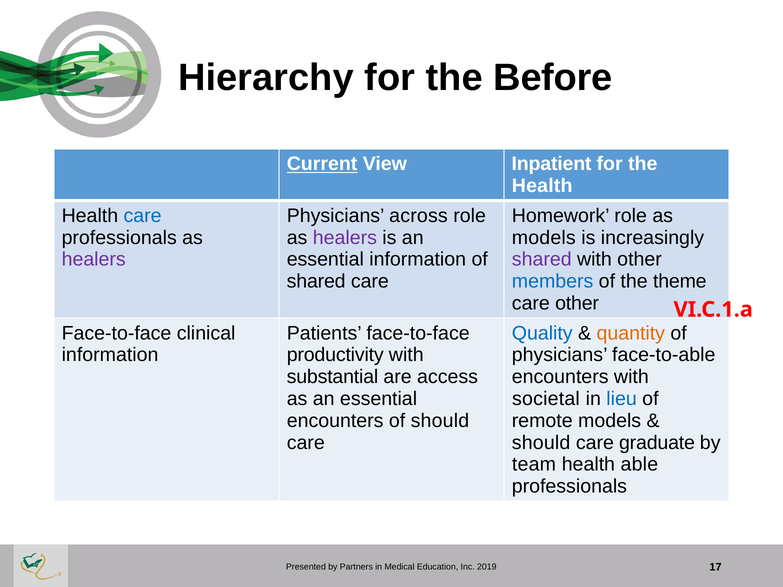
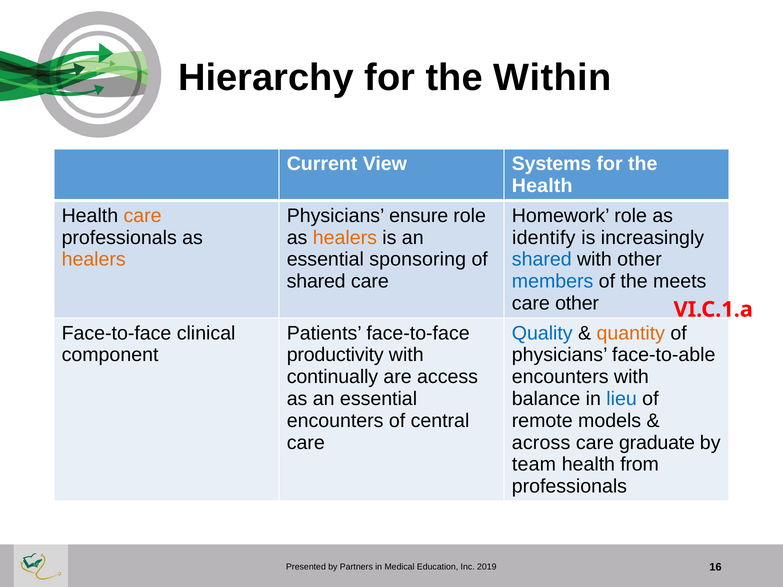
Before: Before -> Within (552, 78)
Current underline: present -> none (322, 164)
Inpatient: Inpatient -> Systems (552, 164)
care colour: blue -> orange (143, 216)
across: across -> ensure (419, 216)
healers colour: purple -> orange (345, 238)
models: models -> identify (544, 238)
healers colour: purple -> orange (94, 260)
essential information: information -> sponsoring (418, 260)
shared colour: purple -> blue (542, 260)
theme: theme -> meets (680, 282)
information: information -> component (110, 355)
substantial: substantial -> continually (332, 377)
societal: societal -> balance (546, 399)
of should: should -> central (440, 421)
should: should -> across (541, 443)
able: able -> from (640, 465)
17: 17 -> 16 (716, 567)
